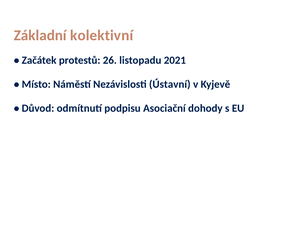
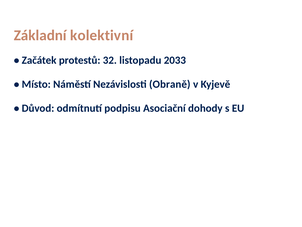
26: 26 -> 32 (110, 60)
2021: 2021 -> 2033 (175, 60)
Ústavní: Ústavní -> Obraně (170, 84)
